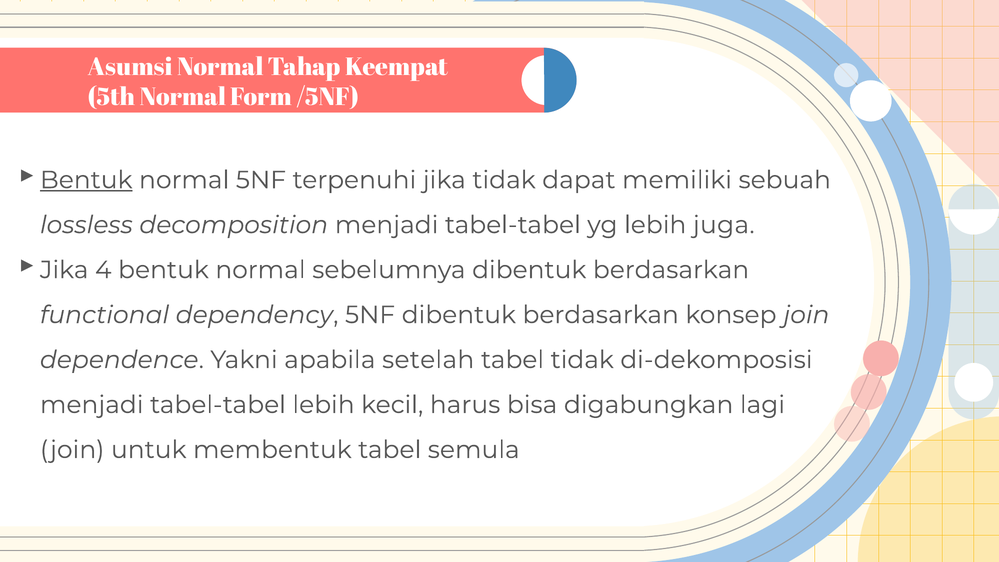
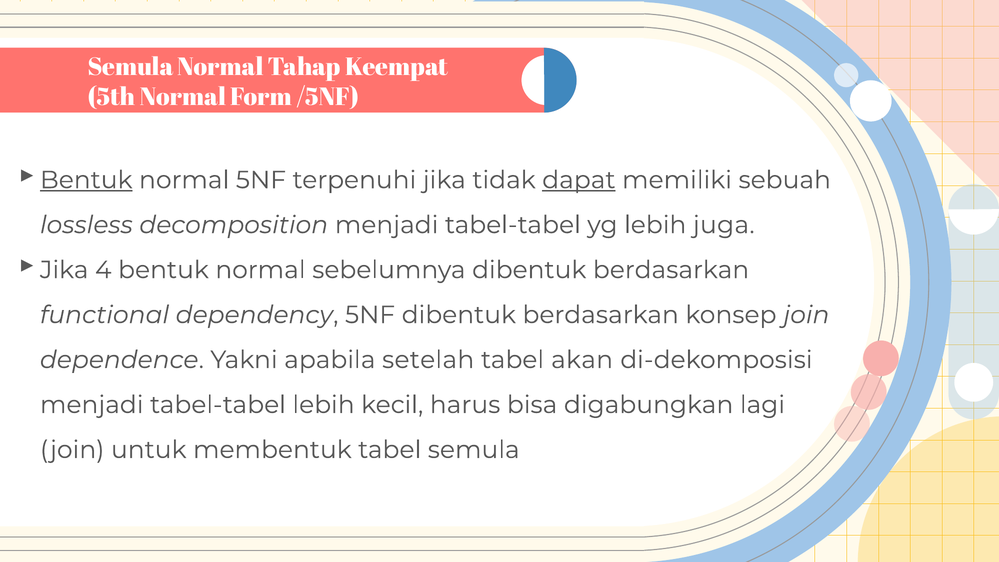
Asumsi: Asumsi -> Semula (130, 67)
dapat underline: none -> present (579, 180)
tabel tidak: tidak -> akan (582, 360)
